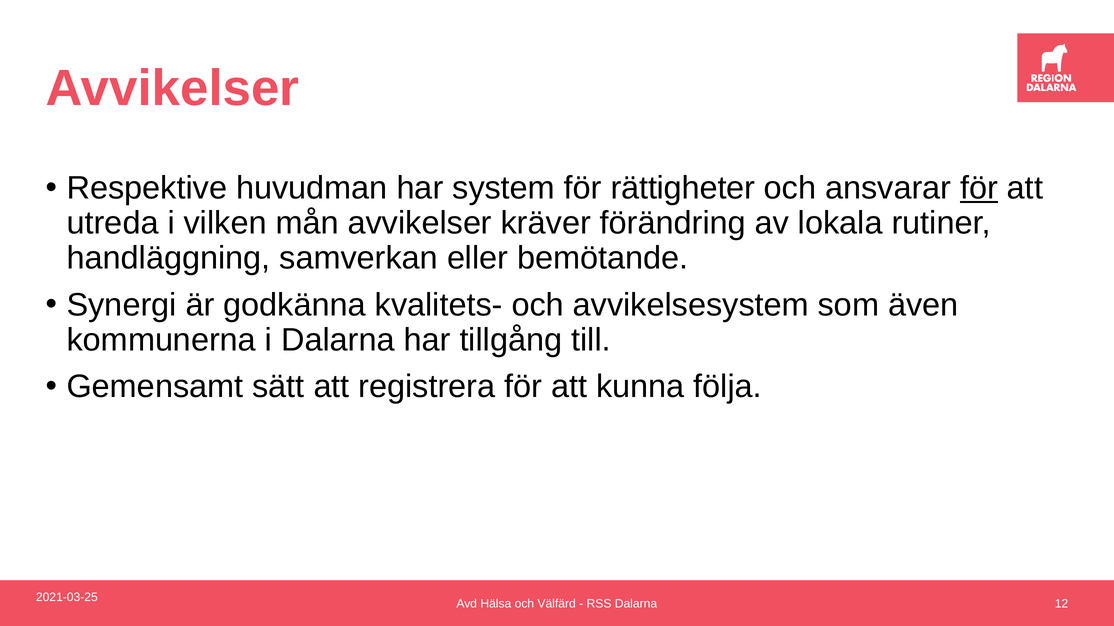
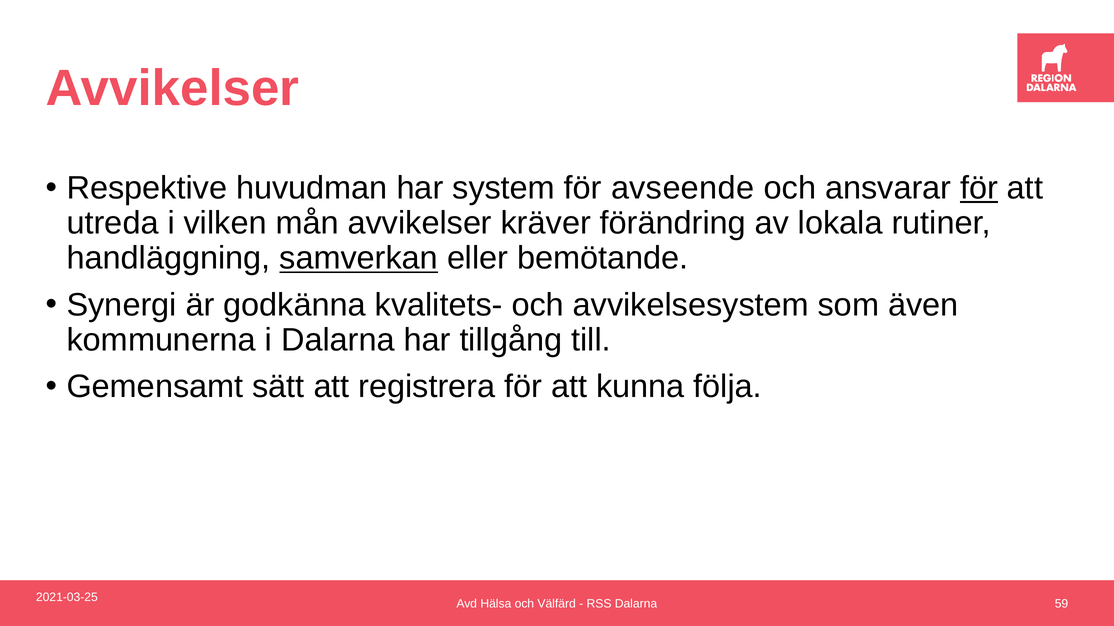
rättigheter: rättigheter -> avseende (683, 188)
samverkan underline: none -> present (359, 259)
12: 12 -> 59 (1062, 604)
